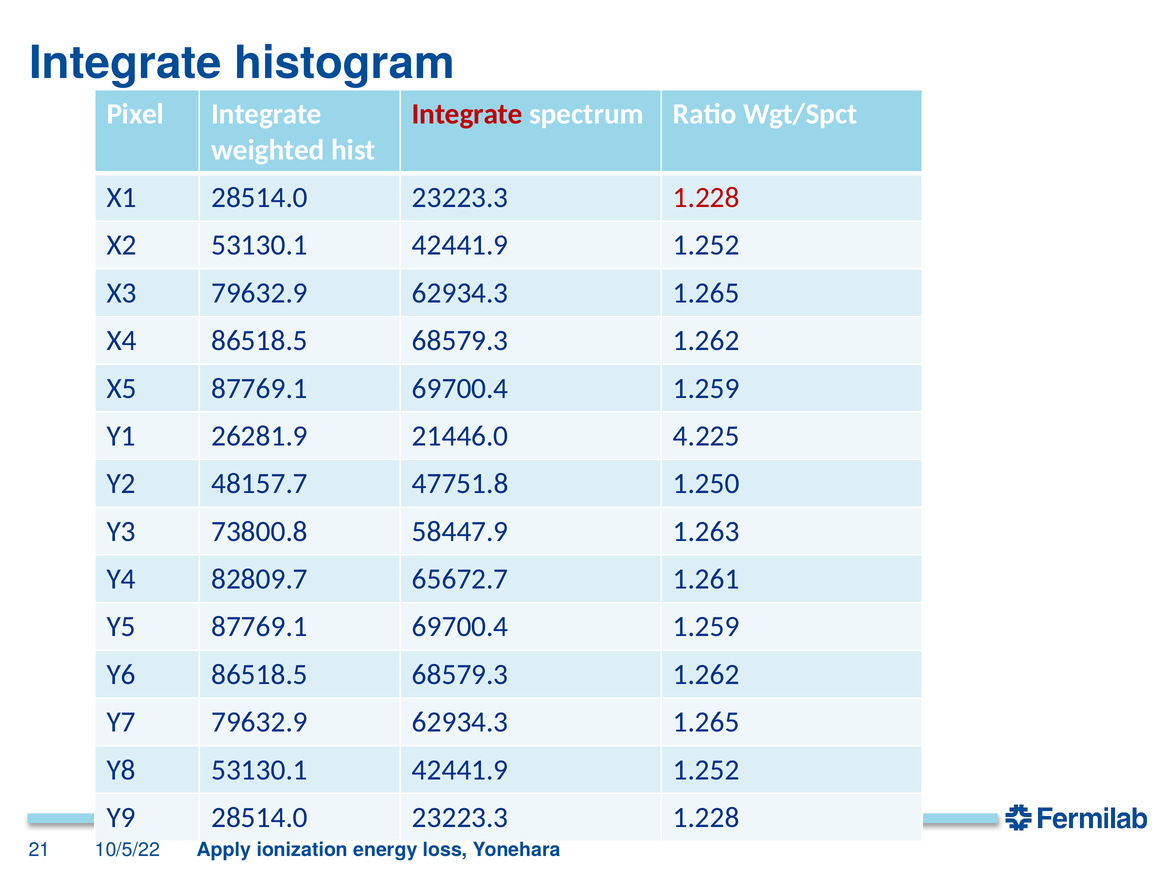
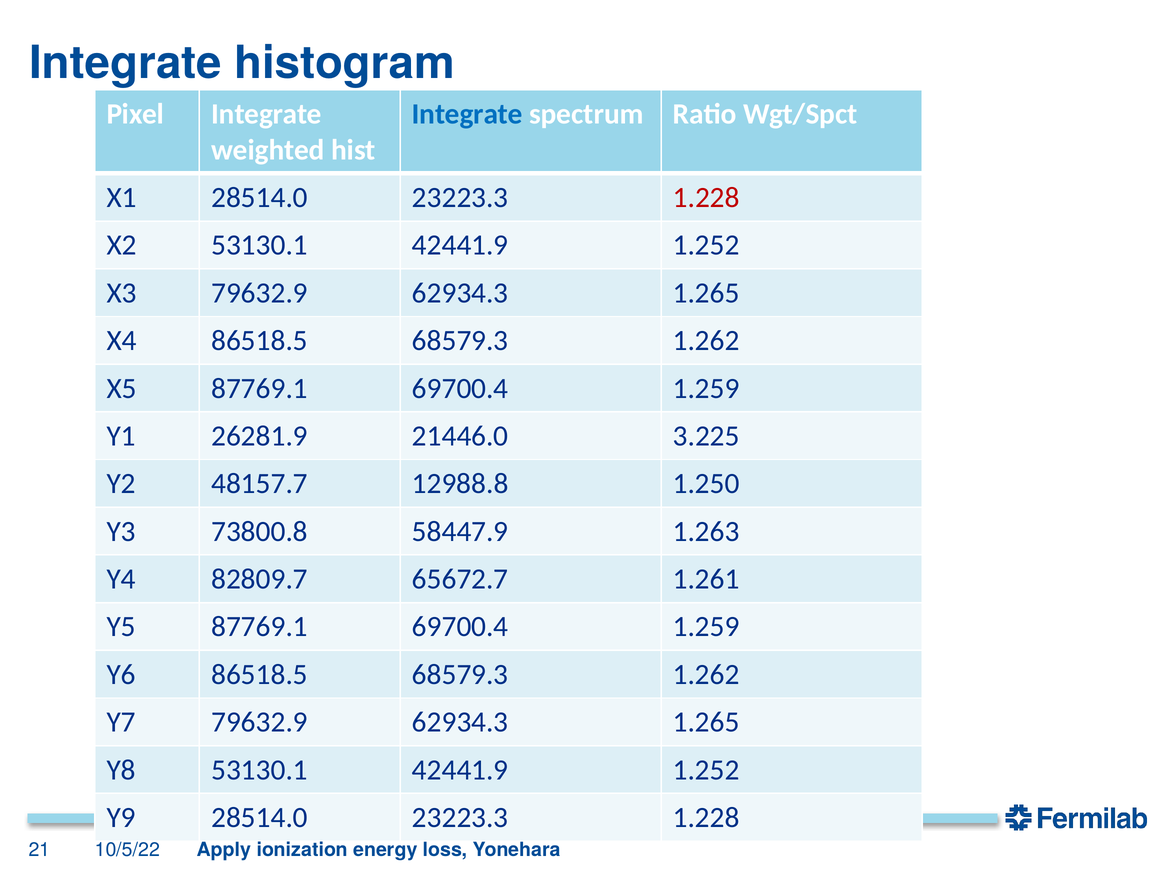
Integrate colour: red -> blue (467, 114)
4.225: 4.225 -> 3.225 (706, 436)
47751.8: 47751.8 -> 12988.8 (460, 484)
